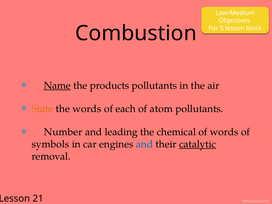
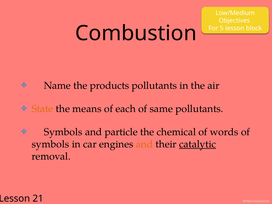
Name underline: present -> none (57, 86)
the words: words -> means (87, 109)
atom: atom -> same (161, 109)
Number: Number -> Symbols (63, 132)
leading: leading -> particle (121, 132)
and colour: blue -> orange (144, 144)
